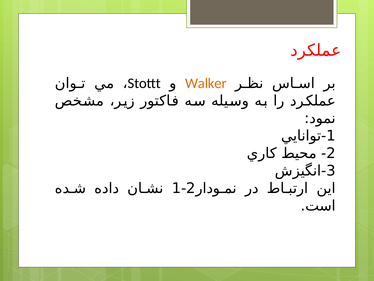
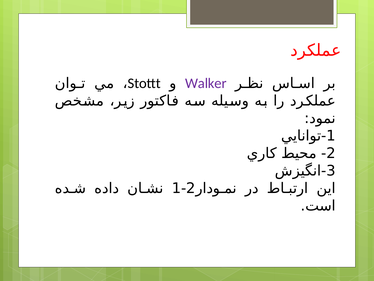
Walker colour: orange -> purple (206, 83)
